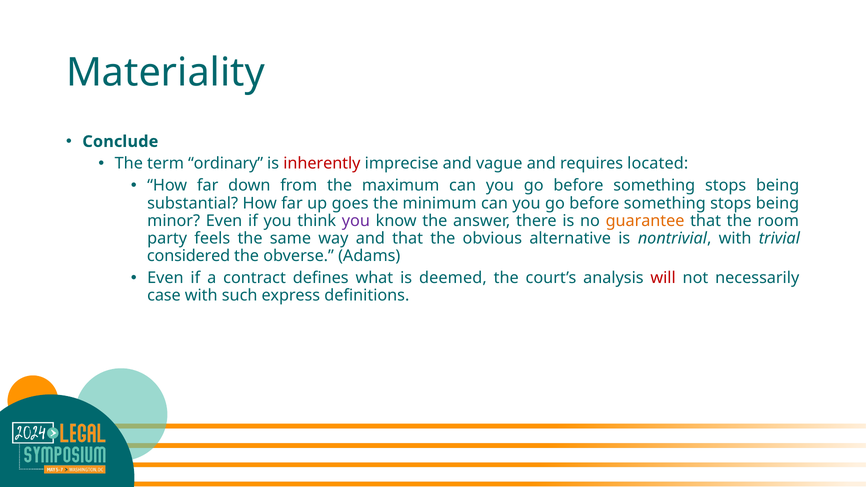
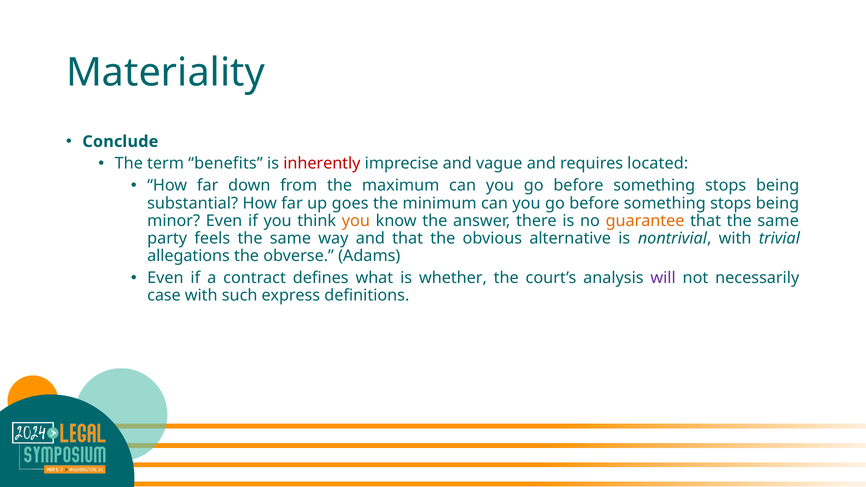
ordinary: ordinary -> benefits (225, 164)
you colour: purple -> orange (356, 221)
that the room: room -> same (778, 221)
considered: considered -> allegations (189, 256)
deemed: deemed -> whether (453, 278)
will colour: red -> purple (663, 278)
